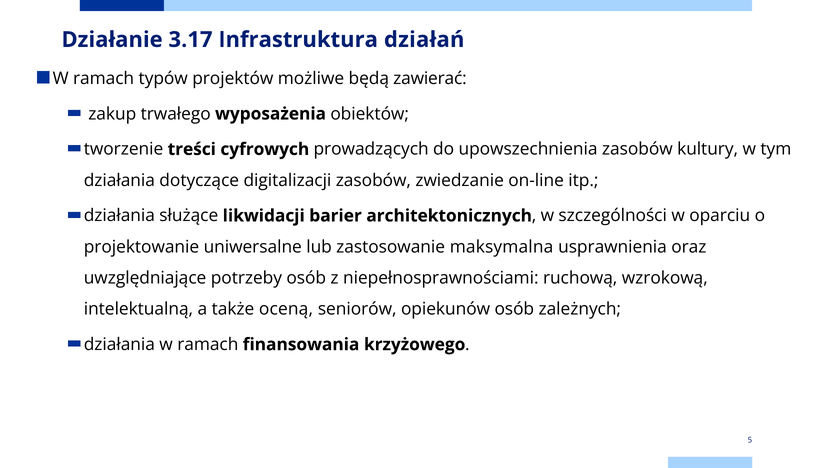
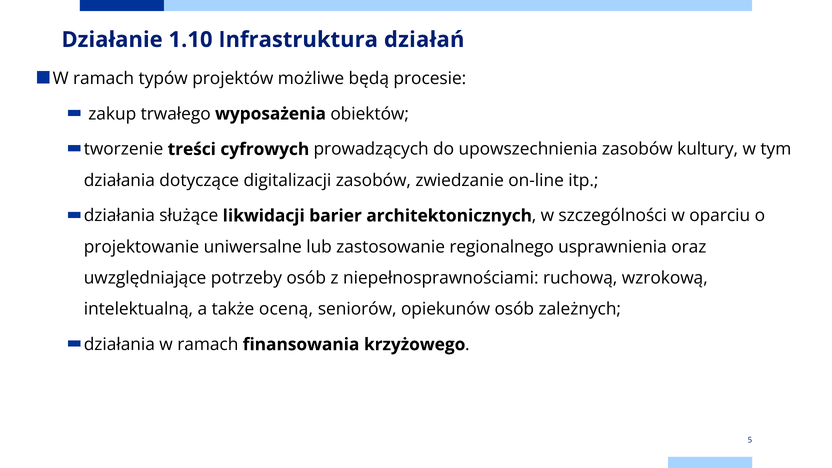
3.17: 3.17 -> 1.10 (191, 40)
zawierać: zawierać -> procesie (430, 78)
maksymalna: maksymalna -> regionalnego (502, 247)
